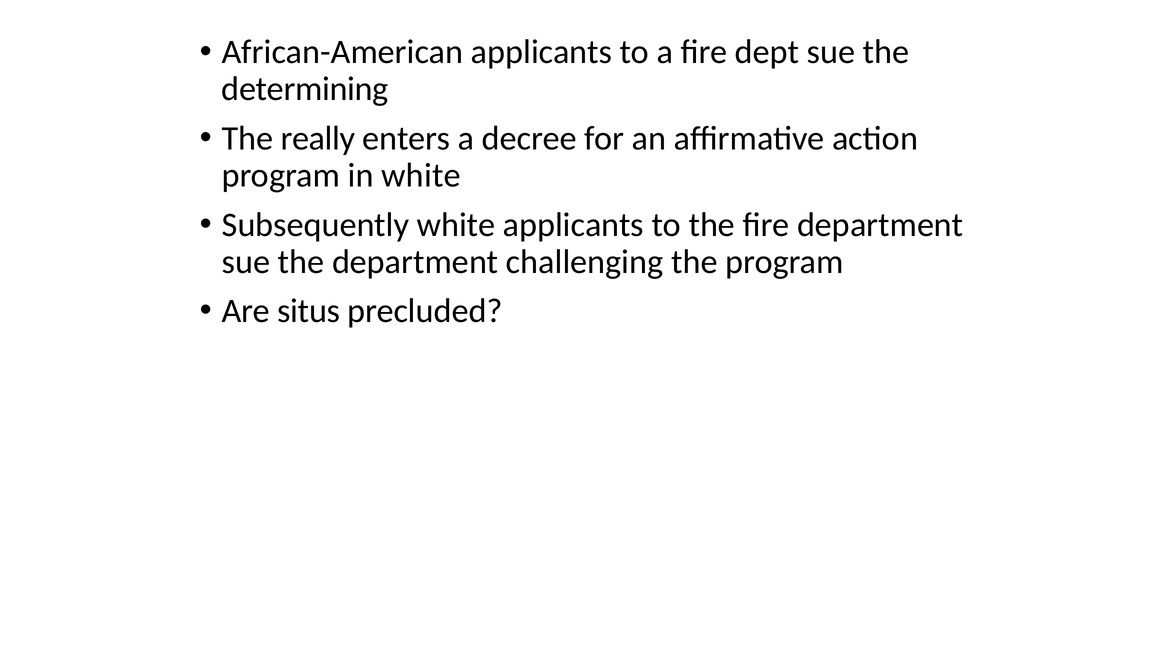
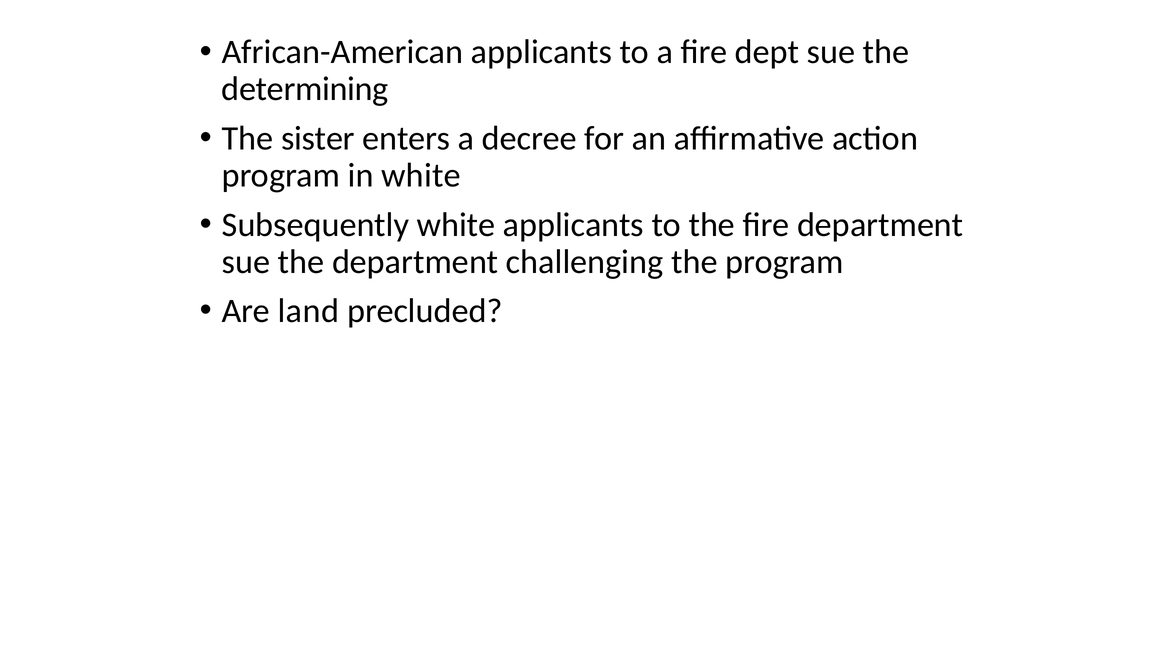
really: really -> sister (318, 138)
situs: situs -> land (308, 311)
